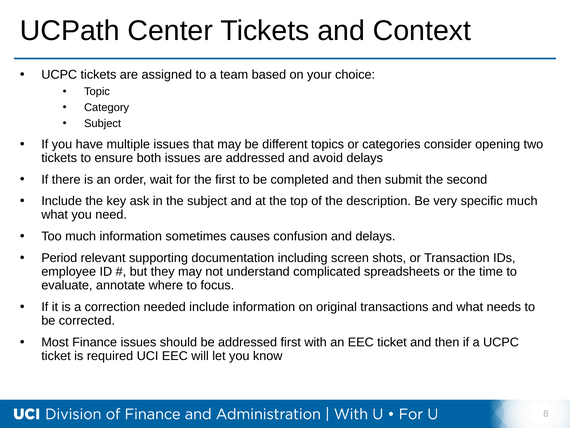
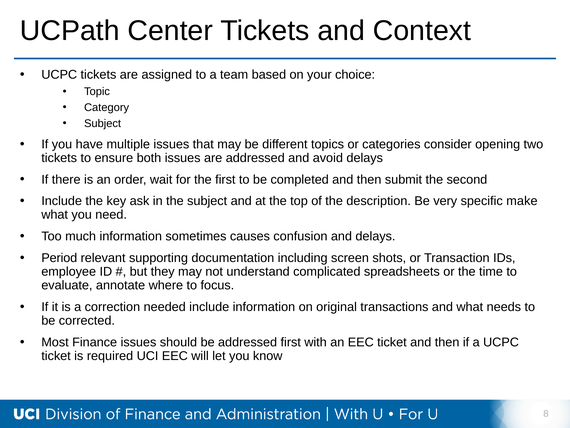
specific much: much -> make (522, 201)
